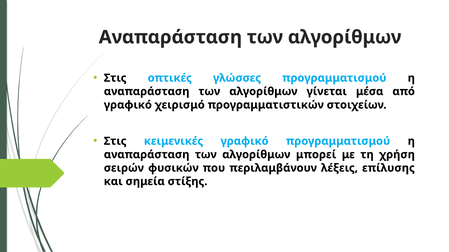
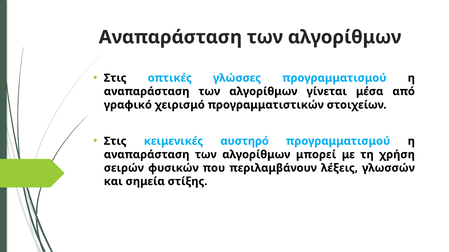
κειμενικές γραφικό: γραφικό -> αυστηρό (245, 141)
επίλυσης: επίλυσης -> γλωσσών (388, 168)
